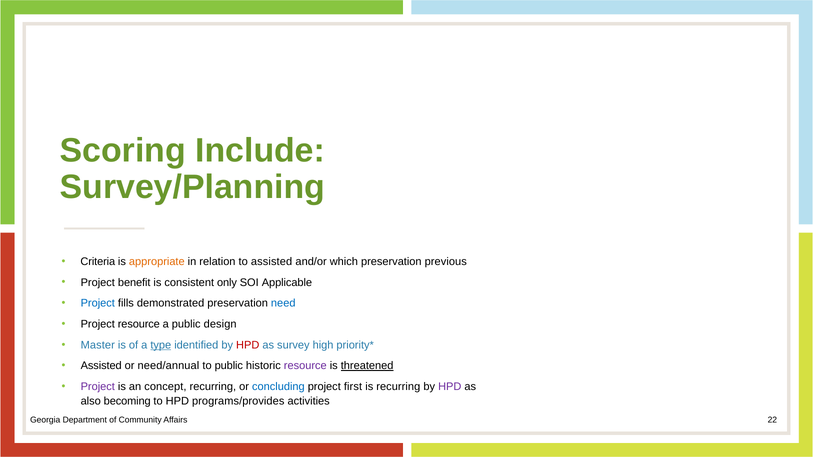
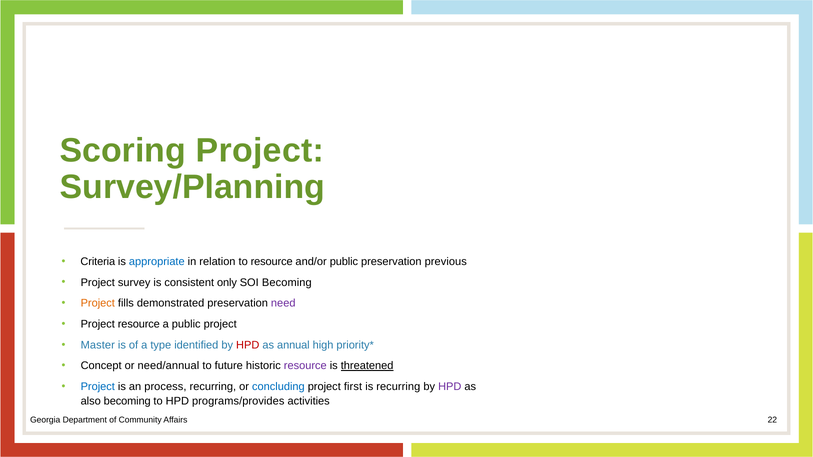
Scoring Include: Include -> Project (260, 151)
appropriate colour: orange -> blue (157, 262)
to assisted: assisted -> resource (272, 262)
and/or which: which -> public (344, 262)
benefit: benefit -> survey (134, 283)
SOI Applicable: Applicable -> Becoming (287, 283)
Project colour: blue -> orange (98, 304)
need colour: blue -> purple (283, 304)
public design: design -> project (220, 324)
type underline: present -> none (161, 345)
survey: survey -> annual (293, 345)
Assisted: Assisted -> Concept (101, 366)
to public: public -> future (229, 366)
Project colour: purple -> blue (98, 387)
concept: concept -> process (165, 387)
